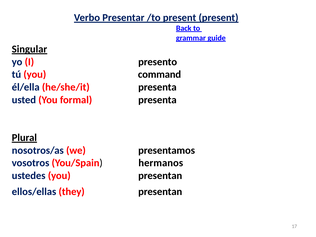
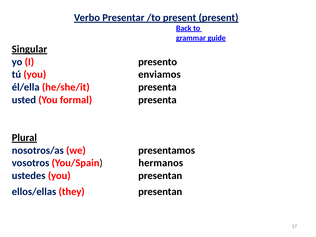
command: command -> enviamos (159, 75)
